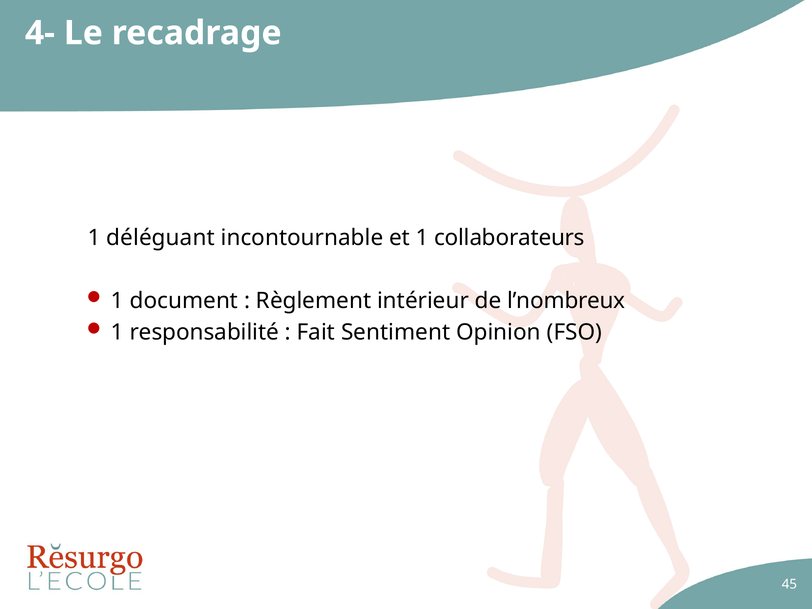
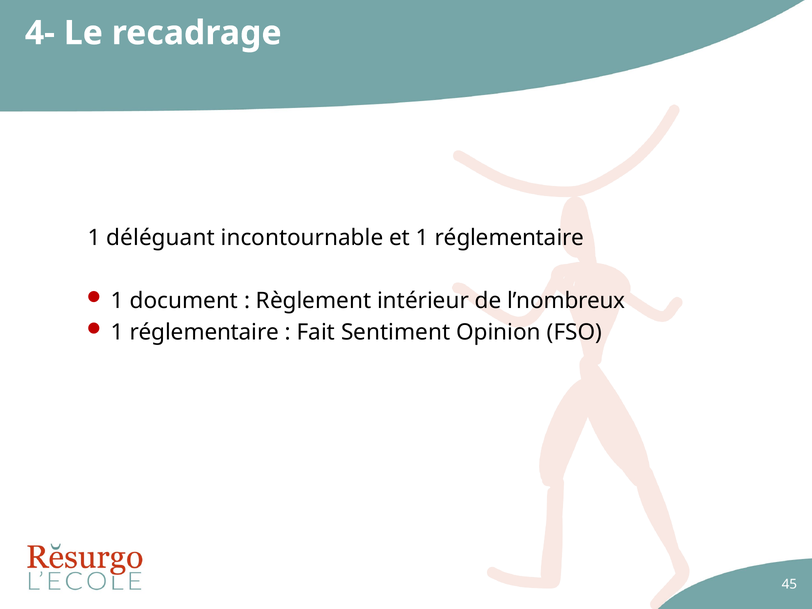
et 1 collaborateurs: collaborateurs -> réglementaire (509, 238)
responsabilité: responsabilité -> réglementaire (204, 332)
